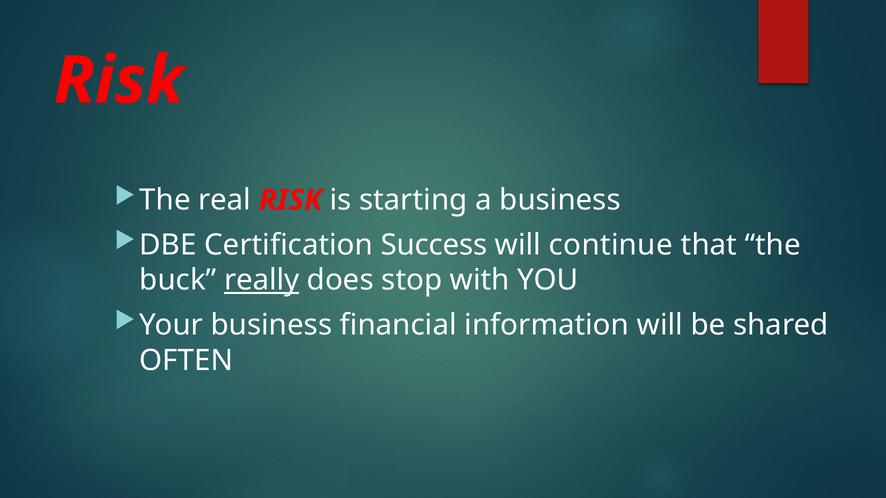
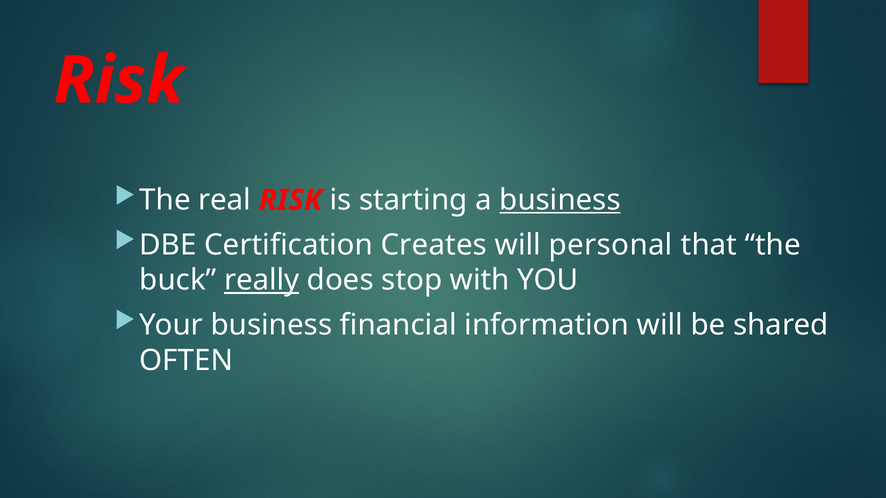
business underline: none -> present (560, 200)
Success: Success -> Creates (434, 245)
continue: continue -> personal (611, 245)
